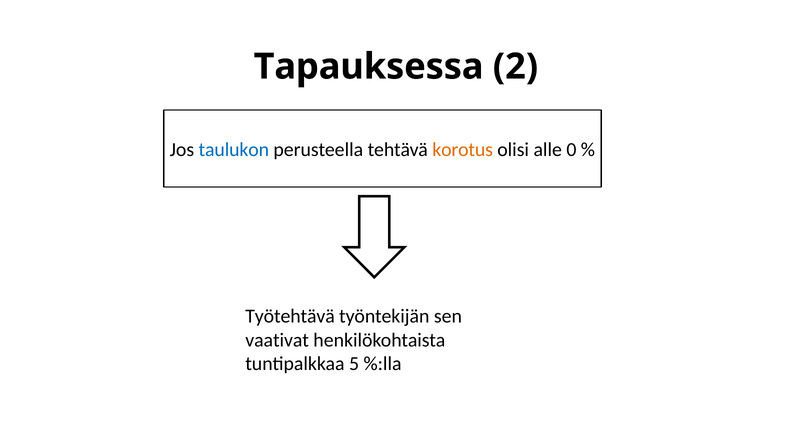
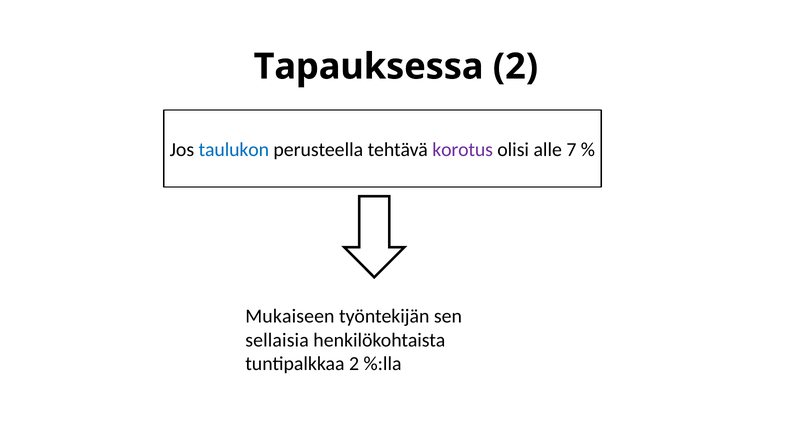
korotus colour: orange -> purple (463, 150)
0: 0 -> 7 (571, 150)
Työtehtävä: Työtehtävä -> Mukaiseen (290, 316)
vaativat: vaativat -> sellaisia (277, 340)
tuntipalkkaa 5: 5 -> 2 (354, 363)
